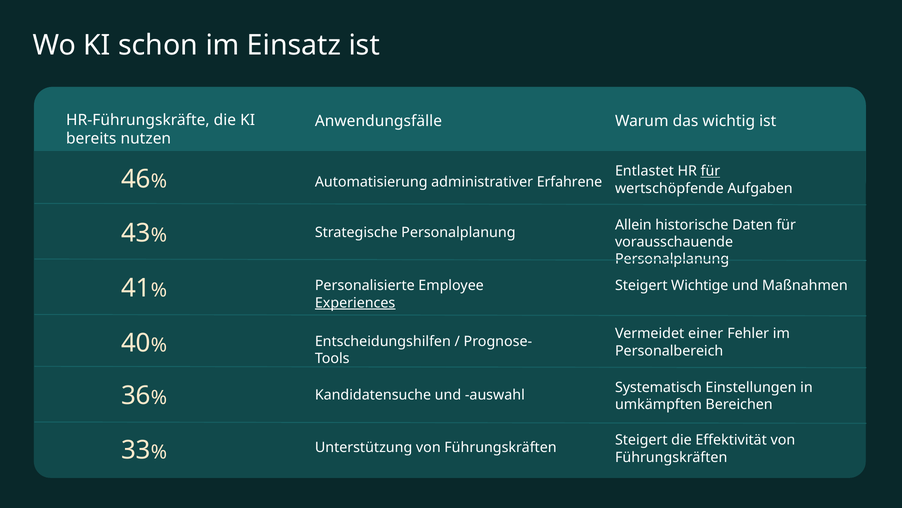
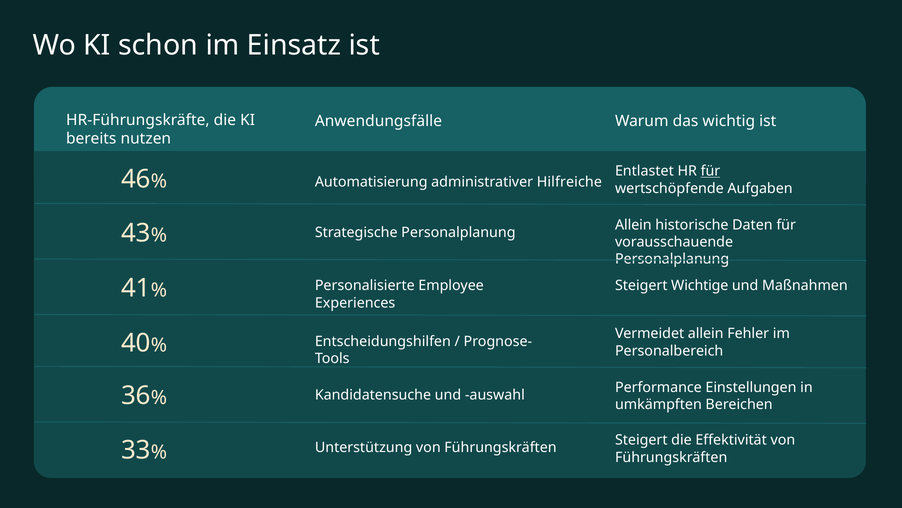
Erfahrene: Erfahrene -> Hilfreiche (569, 182)
Experiences underline: present -> none (355, 303)
Vermeidet einer: einer -> allein (706, 333)
Systematisch: Systematisch -> Performance (658, 387)
